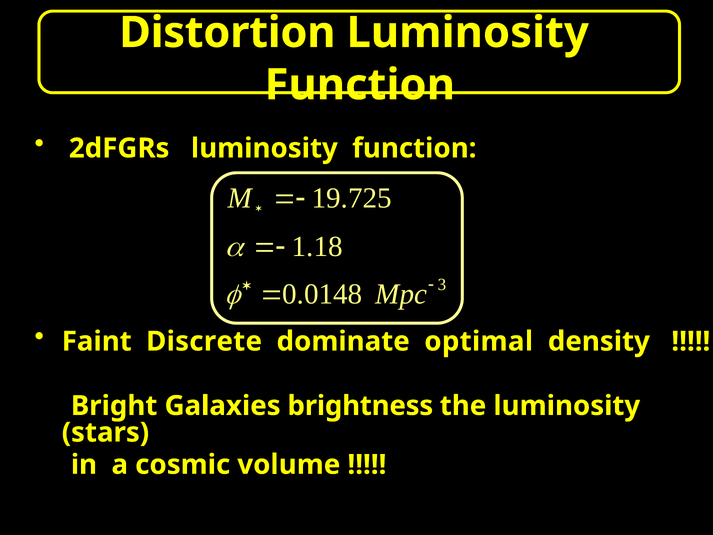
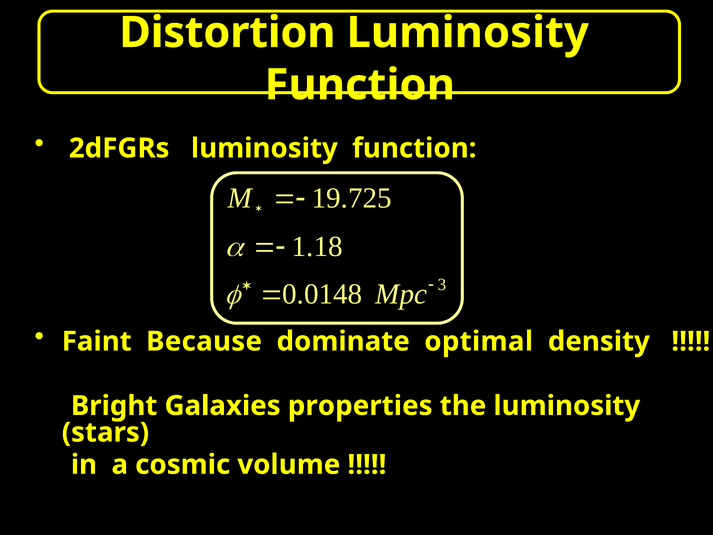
Discrete: Discrete -> Because (204, 341)
brightness: brightness -> properties (360, 406)
